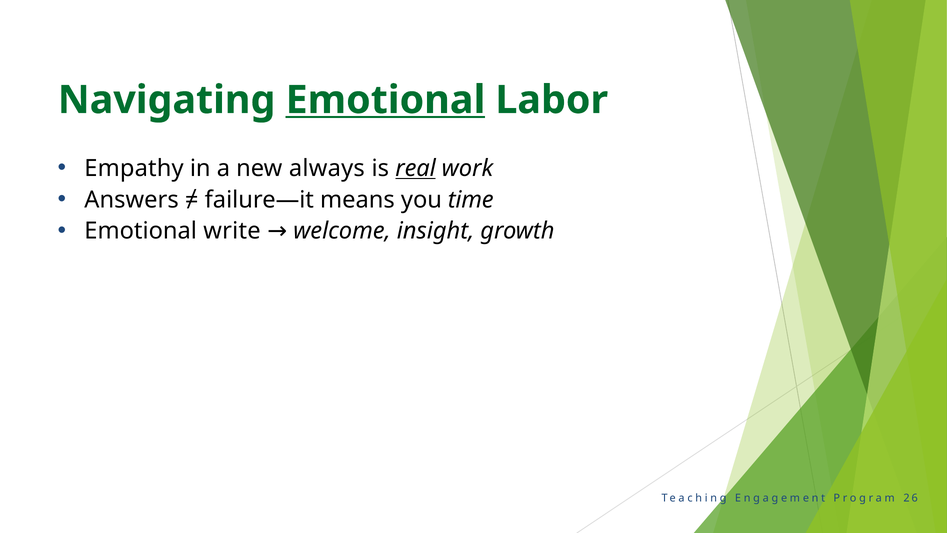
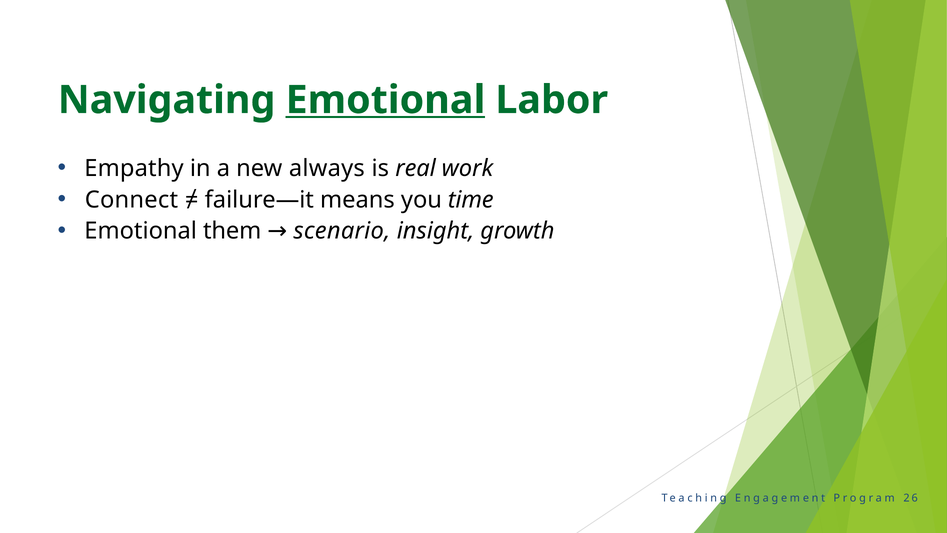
real underline: present -> none (416, 168)
Answers: Answers -> Connect (131, 200)
write: write -> them (232, 231)
welcome: welcome -> scenario (342, 231)
